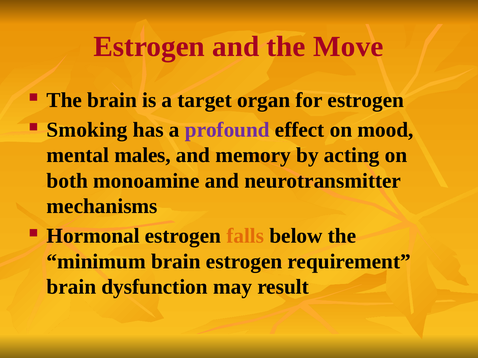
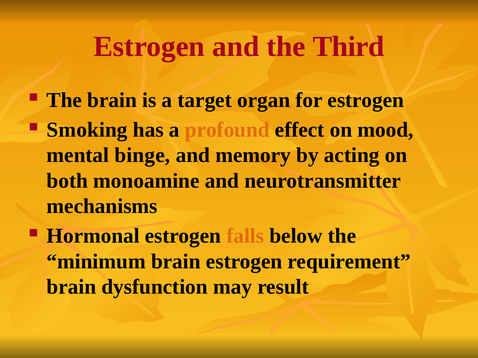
Move: Move -> Third (349, 46)
profound colour: purple -> orange (227, 130)
males: males -> binge (142, 156)
